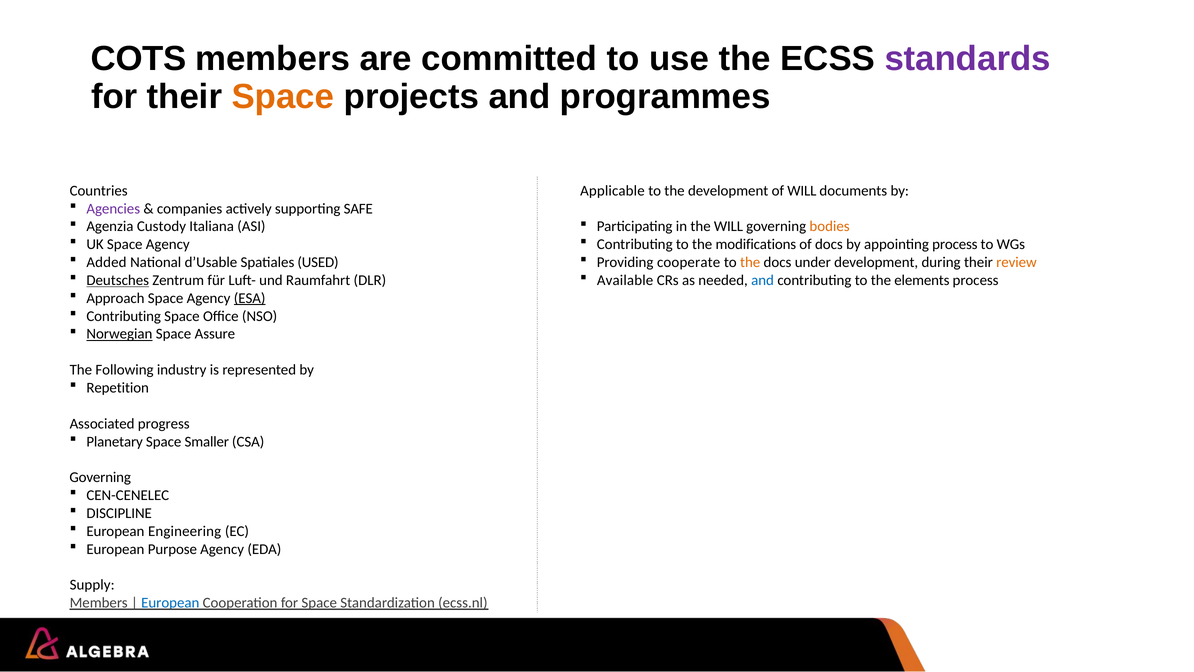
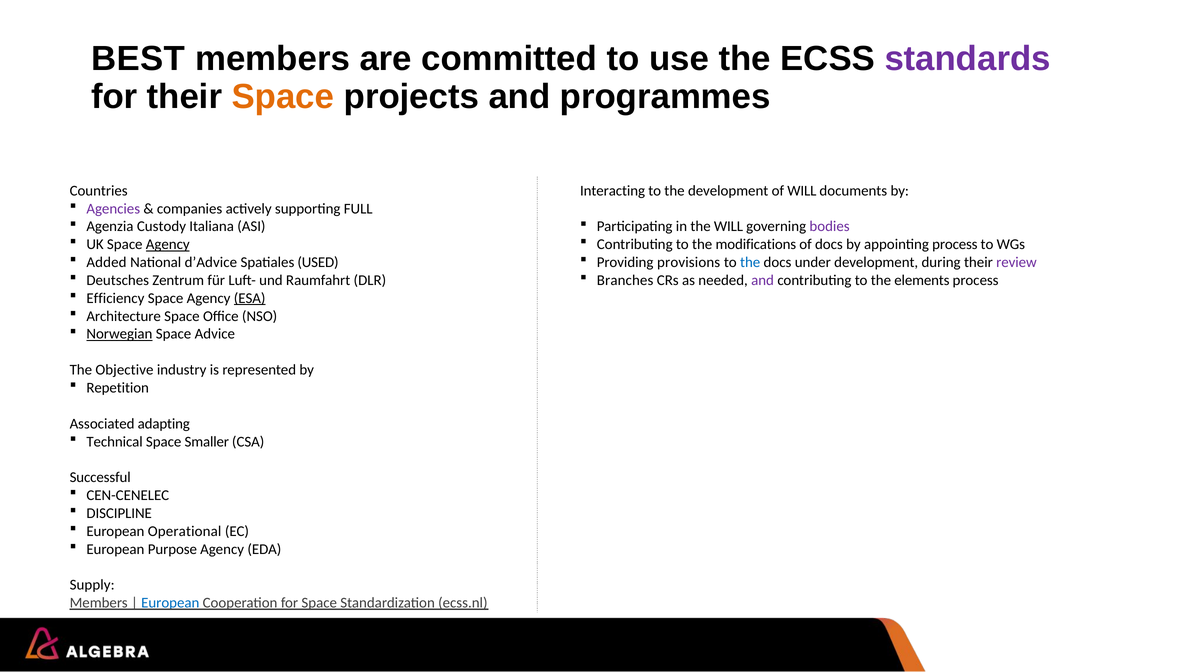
COTS: COTS -> BEST (138, 59)
Applicable: Applicable -> Interacting (613, 191)
SAFE: SAFE -> FULL (358, 209)
bodies colour: orange -> purple (830, 226)
Agency underline: none -> present (168, 244)
d’Usable: d’Usable -> d’Advice (211, 262)
cooperate: cooperate -> provisions (689, 262)
the colour: orange -> blue (750, 262)
review colour: orange -> purple (1016, 262)
Deutsches underline: present -> none (118, 280)
Available: Available -> Branches (625, 280)
and colour: blue -> purple (763, 280)
Approach: Approach -> Efficiency (115, 298)
Contributing: Contributing -> Architecture (124, 316)
Assure: Assure -> Advice (215, 334)
Following: Following -> Objective (124, 370)
progress: progress -> adapting (164, 423)
Planetary: Planetary -> Technical (115, 441)
Governing: Governing -> Successful (100, 477)
Engineering: Engineering -> Operational (185, 531)
